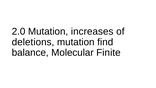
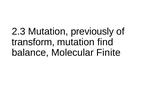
2.0: 2.0 -> 2.3 (19, 31)
increases: increases -> previously (92, 31)
deletions: deletions -> transform (33, 42)
